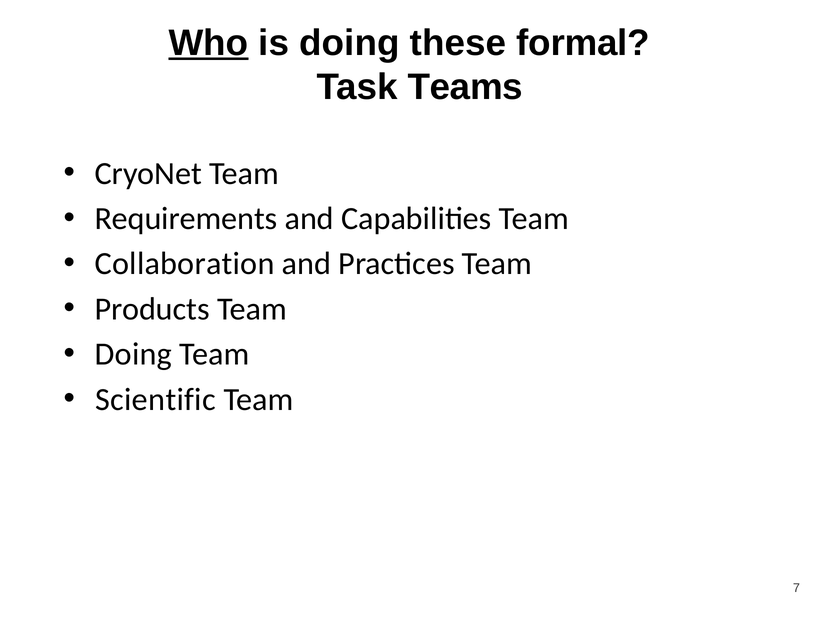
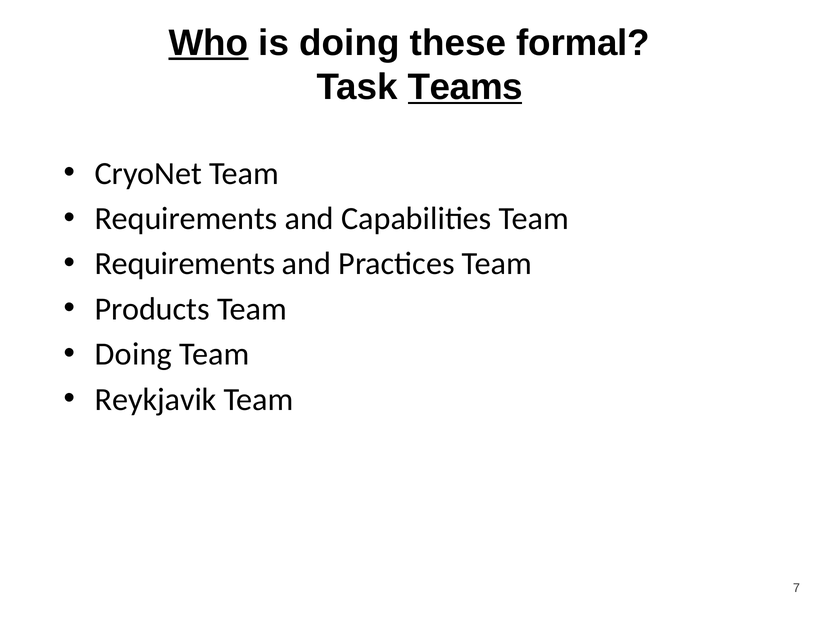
Teams underline: none -> present (465, 87)
Collaboration: Collaboration -> Requirements (185, 264)
Scientific: Scientific -> Reykjavik (156, 399)
